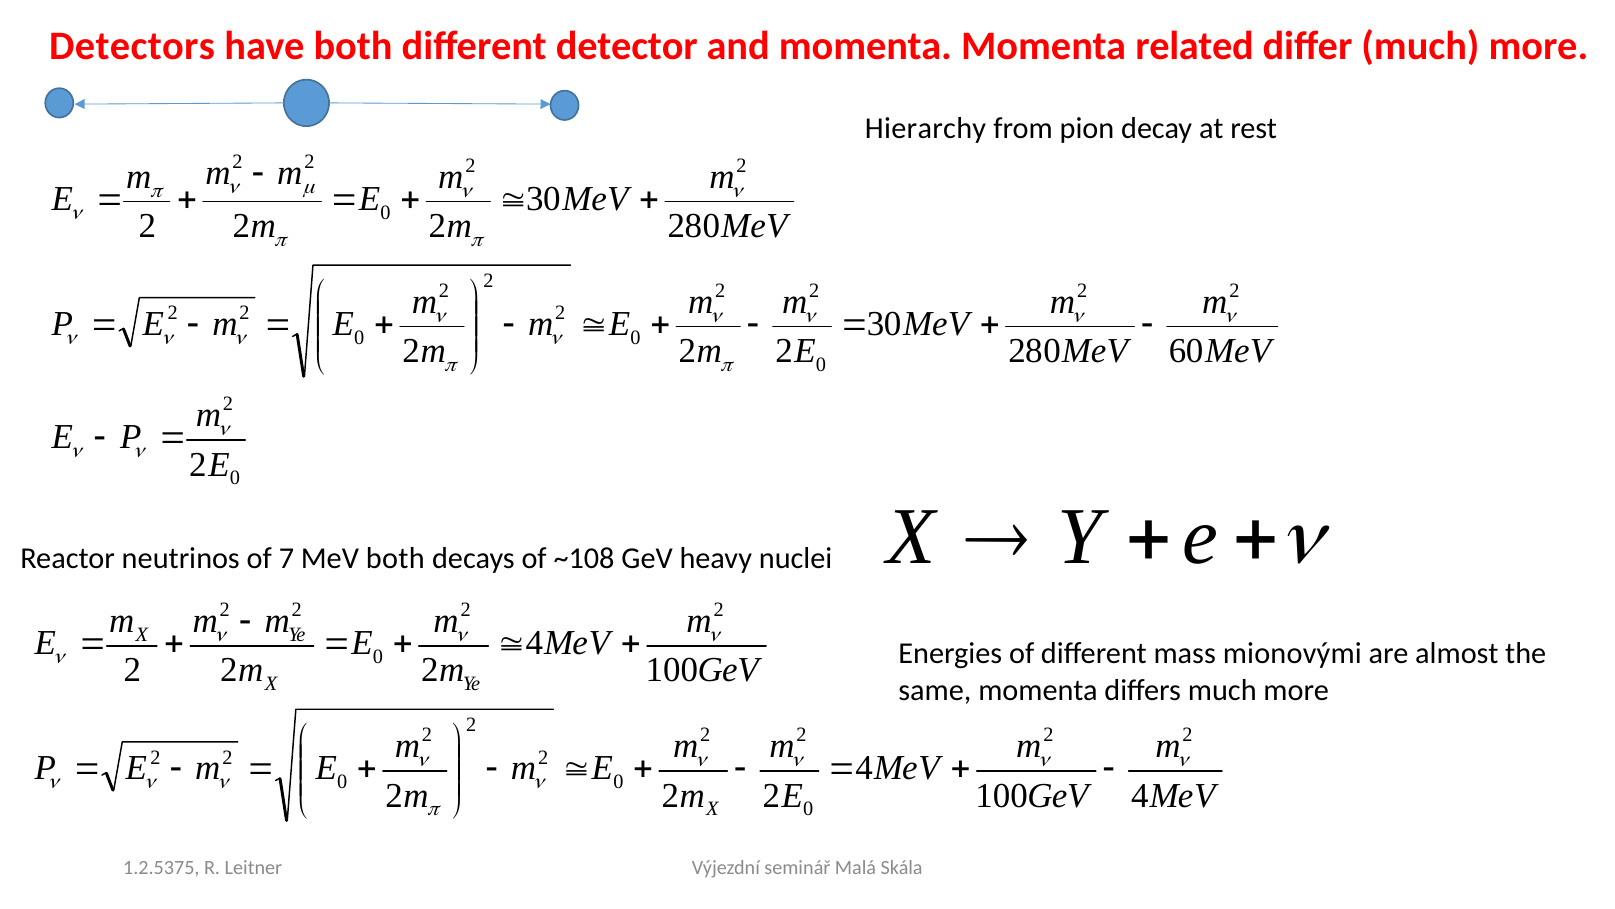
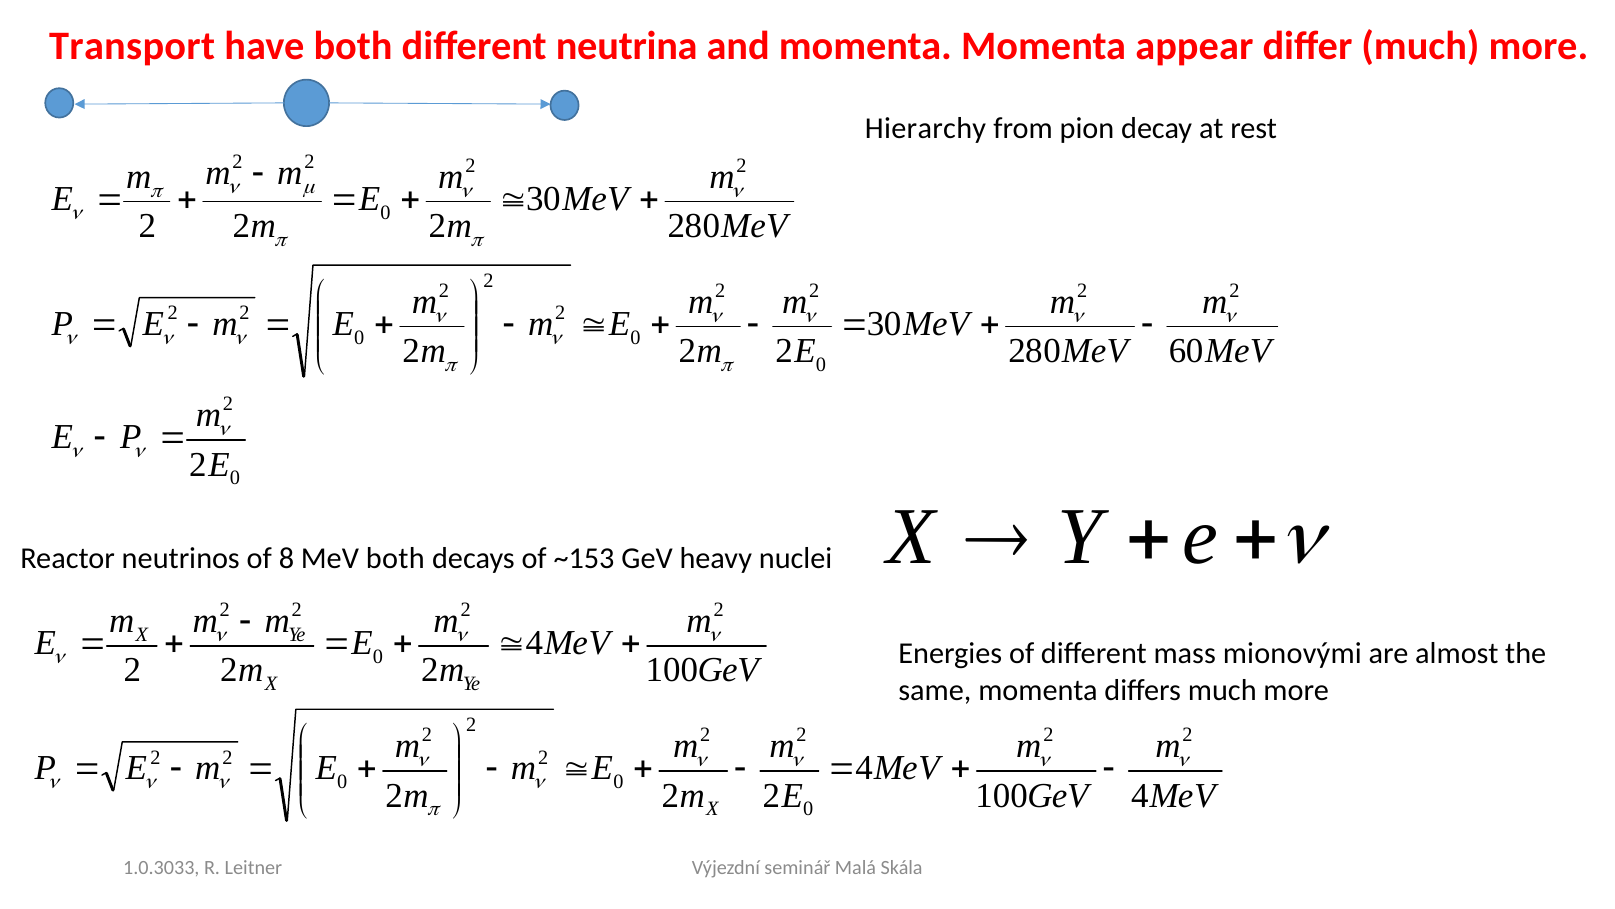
Detectors: Detectors -> Transport (132, 47)
detector: detector -> neutrina (627, 47)
related: related -> appear (1194, 47)
7: 7 -> 8 (286, 558)
~108: ~108 -> ~153 (584, 558)
1.2.5375: 1.2.5375 -> 1.0.3033 (161, 868)
